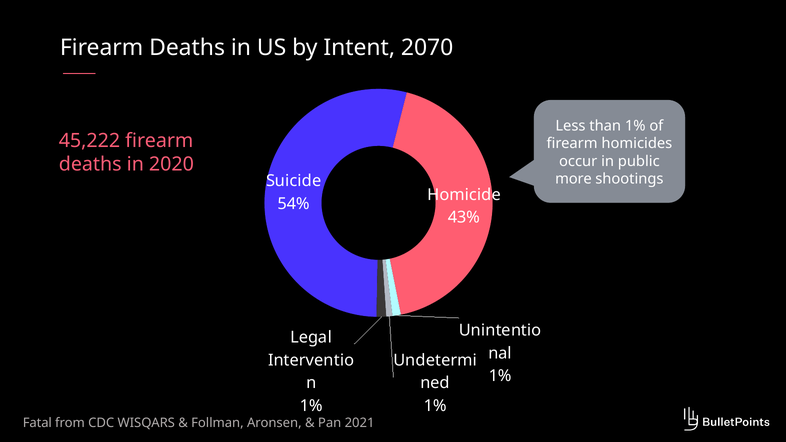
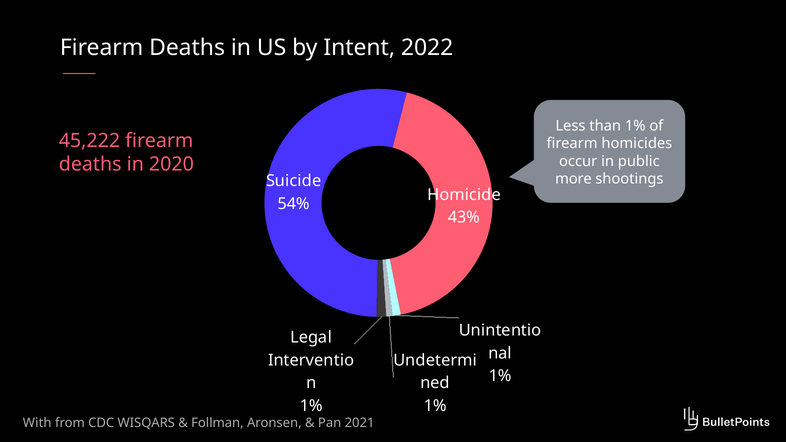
2070: 2070 -> 2022 (427, 47)
Fatal: Fatal -> With (37, 423)
